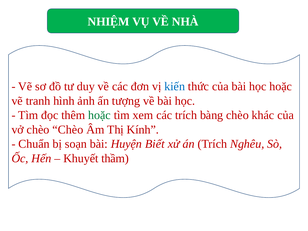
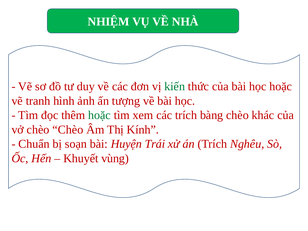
kiến colour: blue -> green (175, 86)
Biết: Biết -> Trái (155, 144)
thầm: thầm -> vùng (115, 158)
